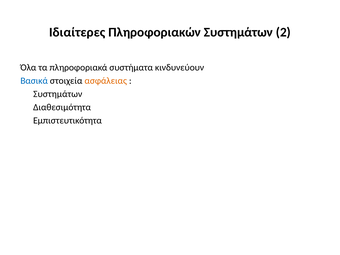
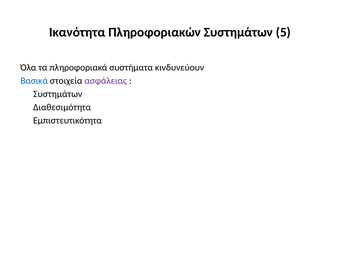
Ιδιαίτερες: Ιδιαίτερες -> Ικανότητα (77, 32)
2: 2 -> 5 (283, 32)
ασφάλειας colour: orange -> purple (106, 81)
